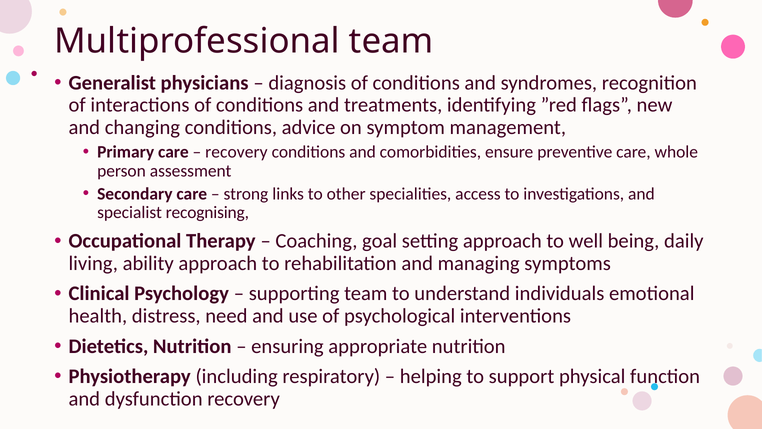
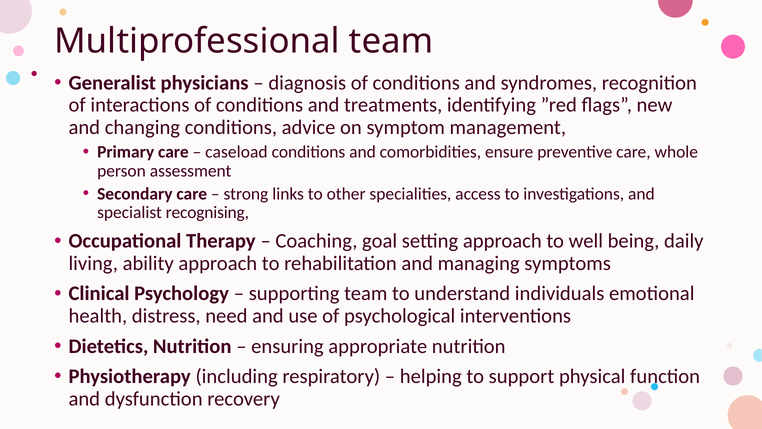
recovery: recovery -> caseload (236, 152)
